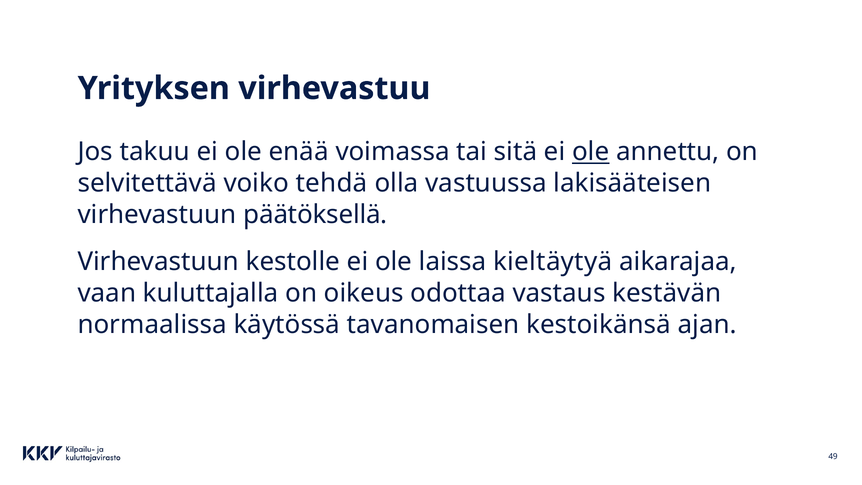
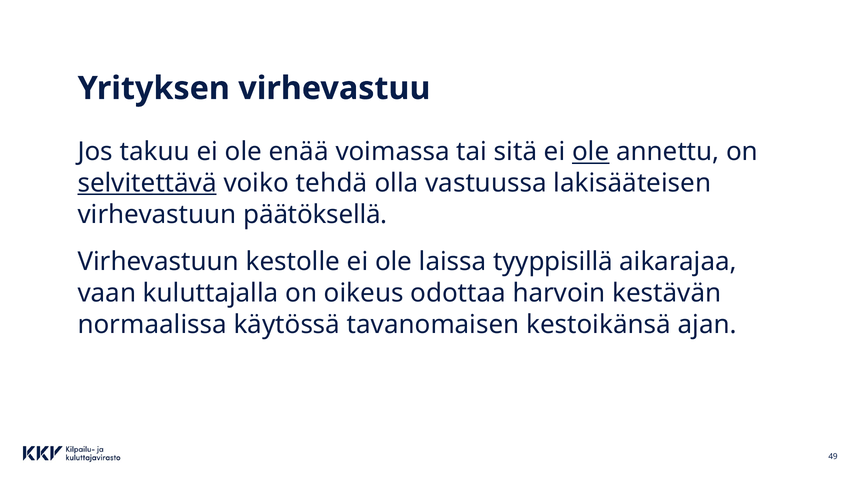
selvitettävä underline: none -> present (147, 183)
kieltäytyä: kieltäytyä -> tyyppisillä (553, 262)
vastaus: vastaus -> harvoin (559, 293)
